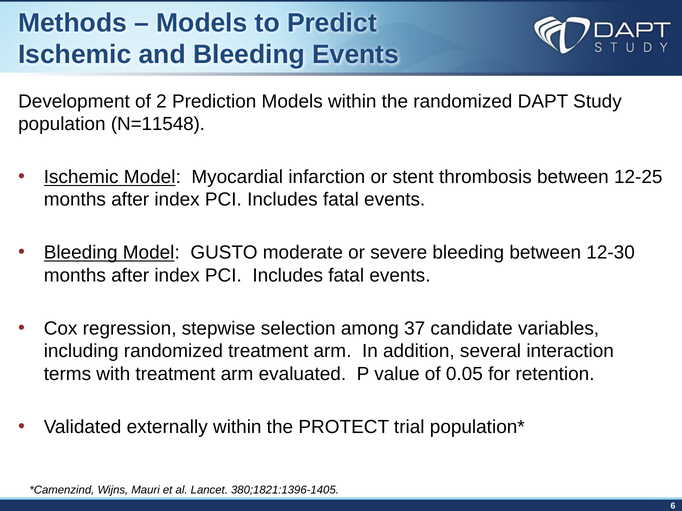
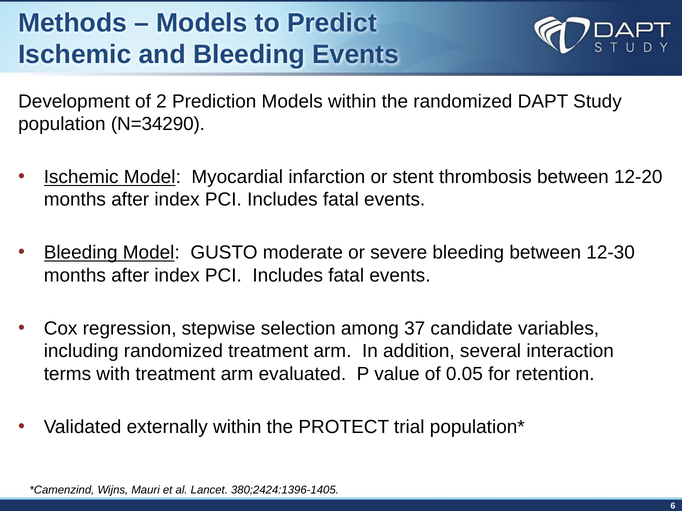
N=11548: N=11548 -> N=34290 (158, 124)
12-25: 12-25 -> 12-20 (638, 177)
380;1821:1396-1405: 380;1821:1396-1405 -> 380;2424:1396-1405 (285, 490)
